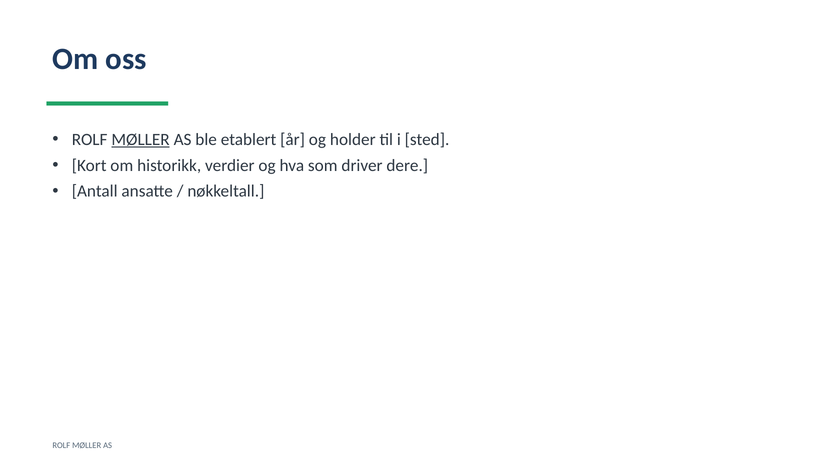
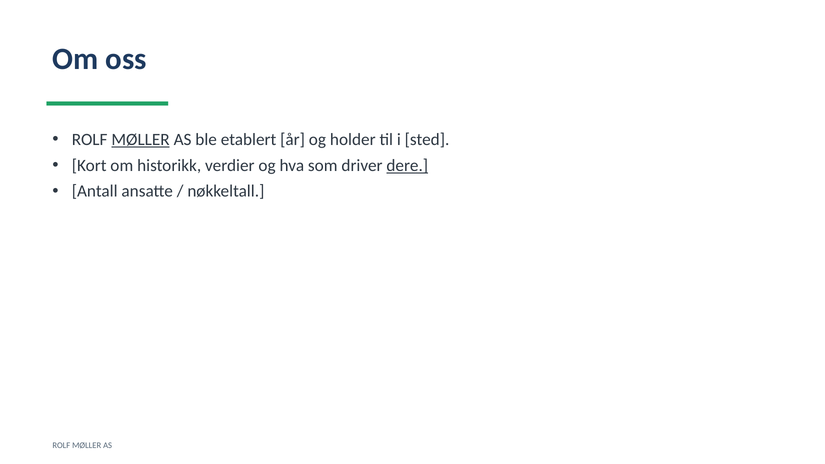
dere underline: none -> present (407, 166)
